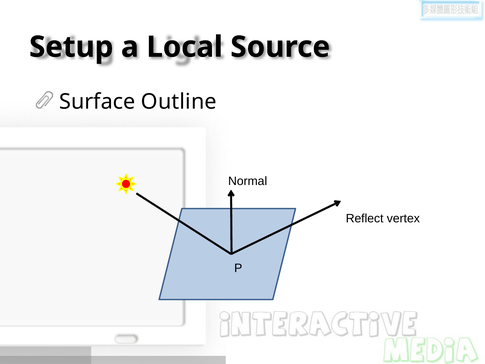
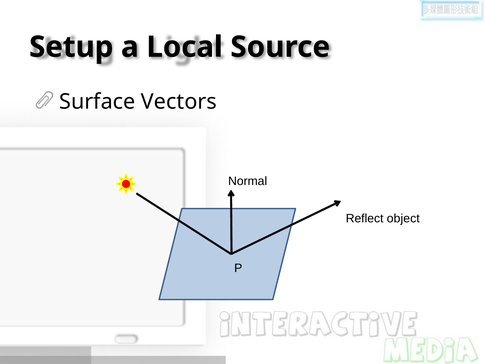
Outline: Outline -> Vectors (179, 102)
vertex: vertex -> object (403, 218)
